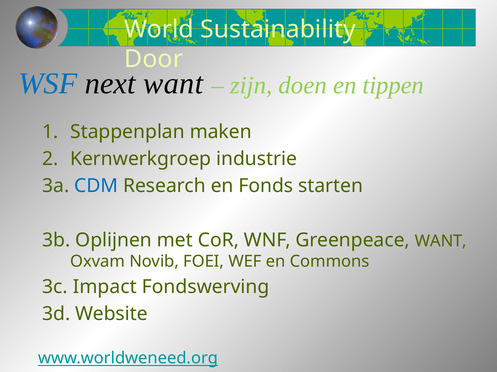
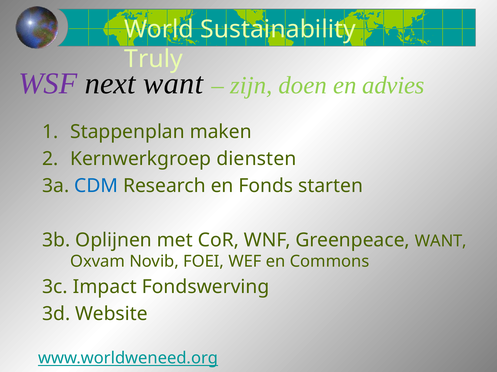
Door: Door -> Truly (154, 59)
WSF colour: blue -> purple (48, 84)
tippen: tippen -> advies (393, 86)
industrie: industrie -> diensten (256, 159)
